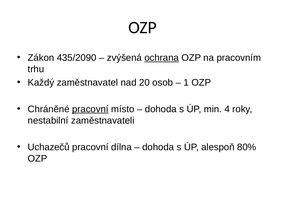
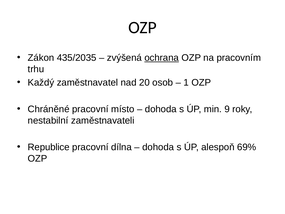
435/2090: 435/2090 -> 435/2035 (77, 58)
pracovní underline: present -> none (90, 109)
4: 4 -> 9 (227, 109)
Uchazečů: Uchazečů -> Republice (49, 147)
80%: 80% -> 69% (247, 147)
